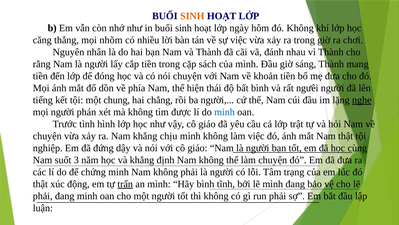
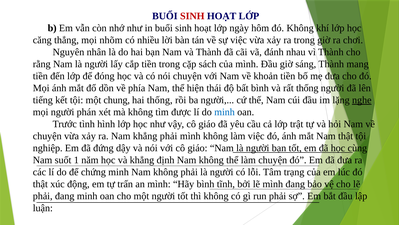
SINH colour: orange -> red (192, 16)
rất ngưêi: ngưêi -> thống (307, 88)
hai chẳng: chẳng -> thống (160, 100)
khẳng chịu: chịu -> phải (169, 136)
3: 3 -> 1 (76, 160)
trấn underline: present -> none (125, 184)
